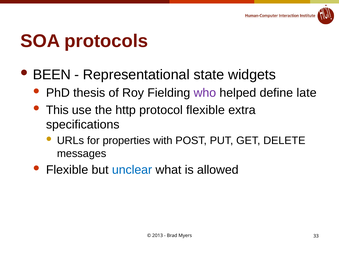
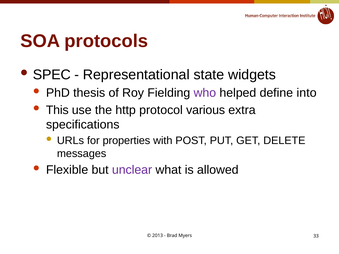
BEEN: BEEN -> SPEC (52, 75)
late: late -> into (307, 93)
protocol flexible: flexible -> various (206, 110)
unclear colour: blue -> purple (132, 170)
